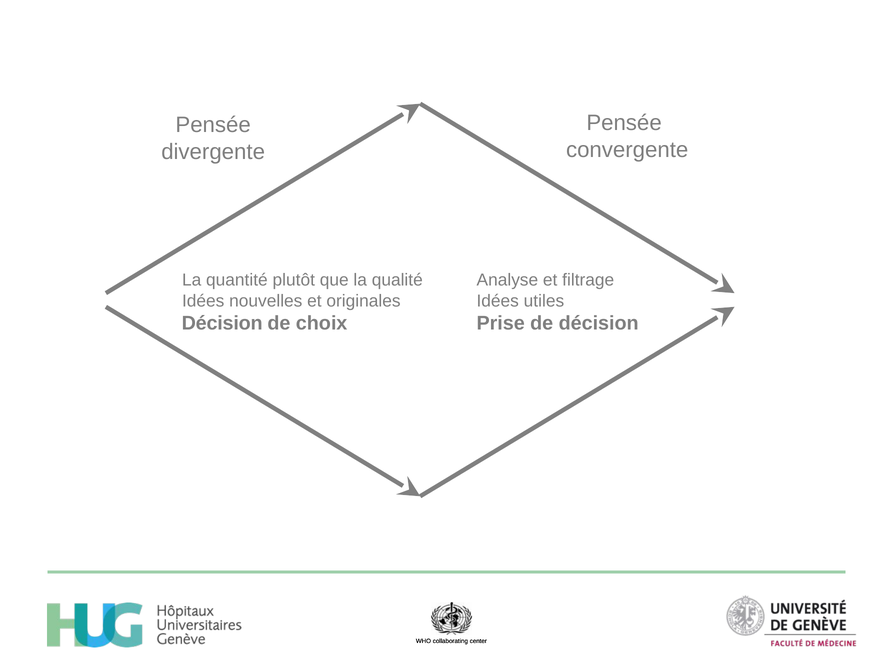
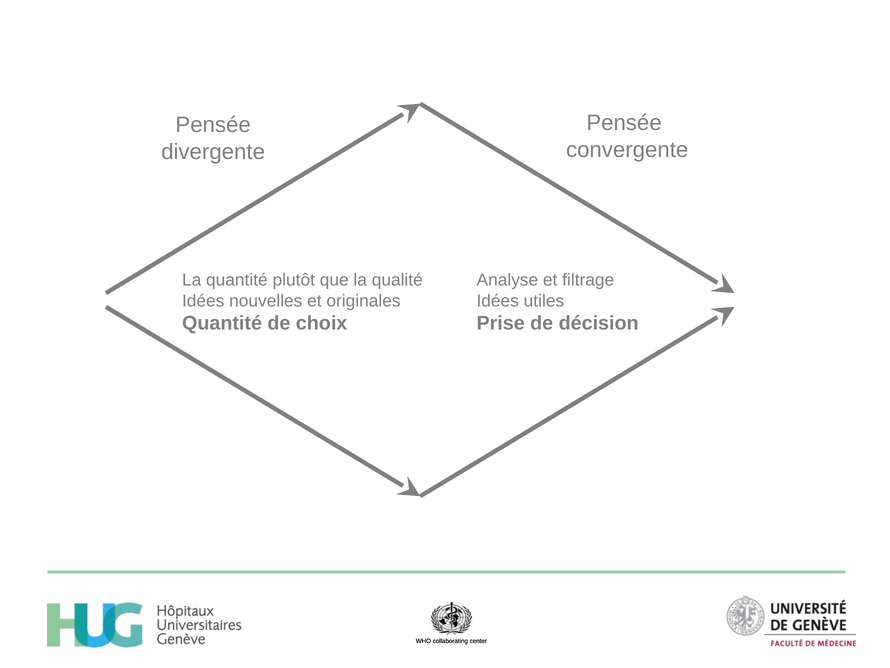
Décision: Décision -> Quantité (222, 323)
